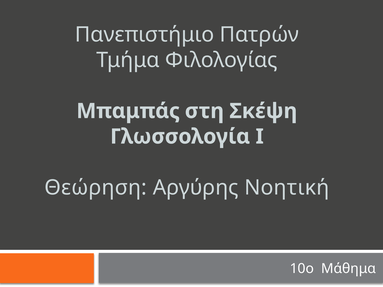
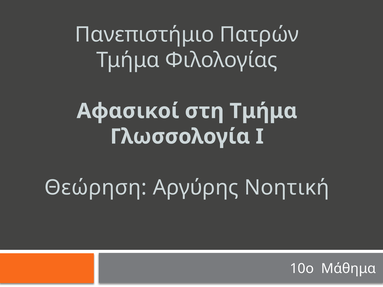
Μπαμπάς: Μπαμπάς -> Αφασικοί (128, 111)
στη Σκέψη: Σκέψη -> Τμήμα (263, 111)
